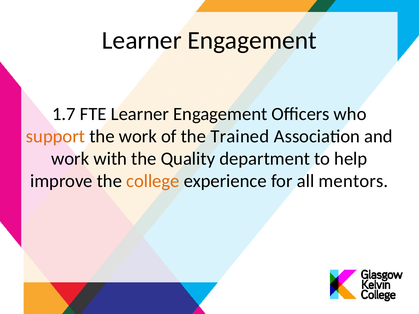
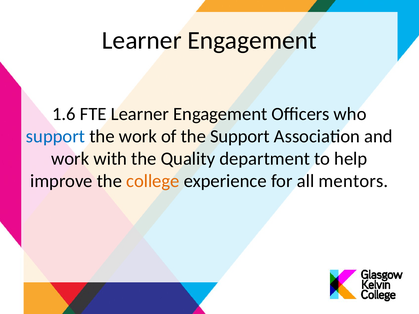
1.7: 1.7 -> 1.6 (64, 114)
support colour: orange -> blue (56, 136)
the Trained: Trained -> Support (240, 136)
